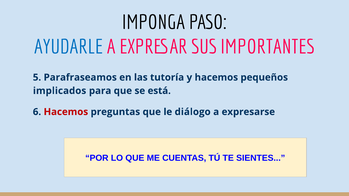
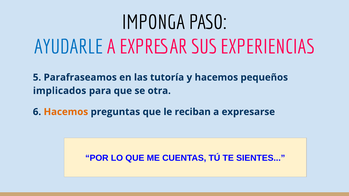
IMPORTANTES: IMPORTANTES -> EXPERIENCIAS (268, 47)
está: está -> otra (159, 91)
Hacemos colour: red -> orange (66, 112)
diálogo: diálogo -> reciban (193, 112)
